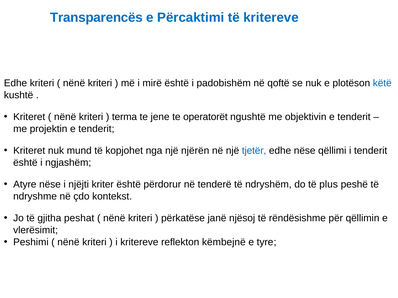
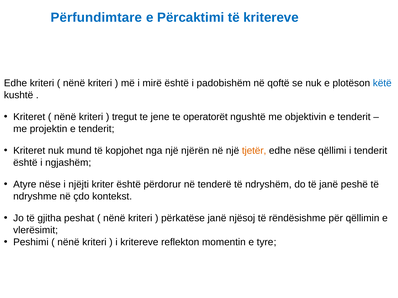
Transparencës: Transparencës -> Përfundimtare (96, 17)
terma: terma -> tregut (124, 117)
tjetër colour: blue -> orange (254, 151)
të plus: plus -> janë (329, 185)
këmbejnë: këmbejnë -> momentin (224, 242)
